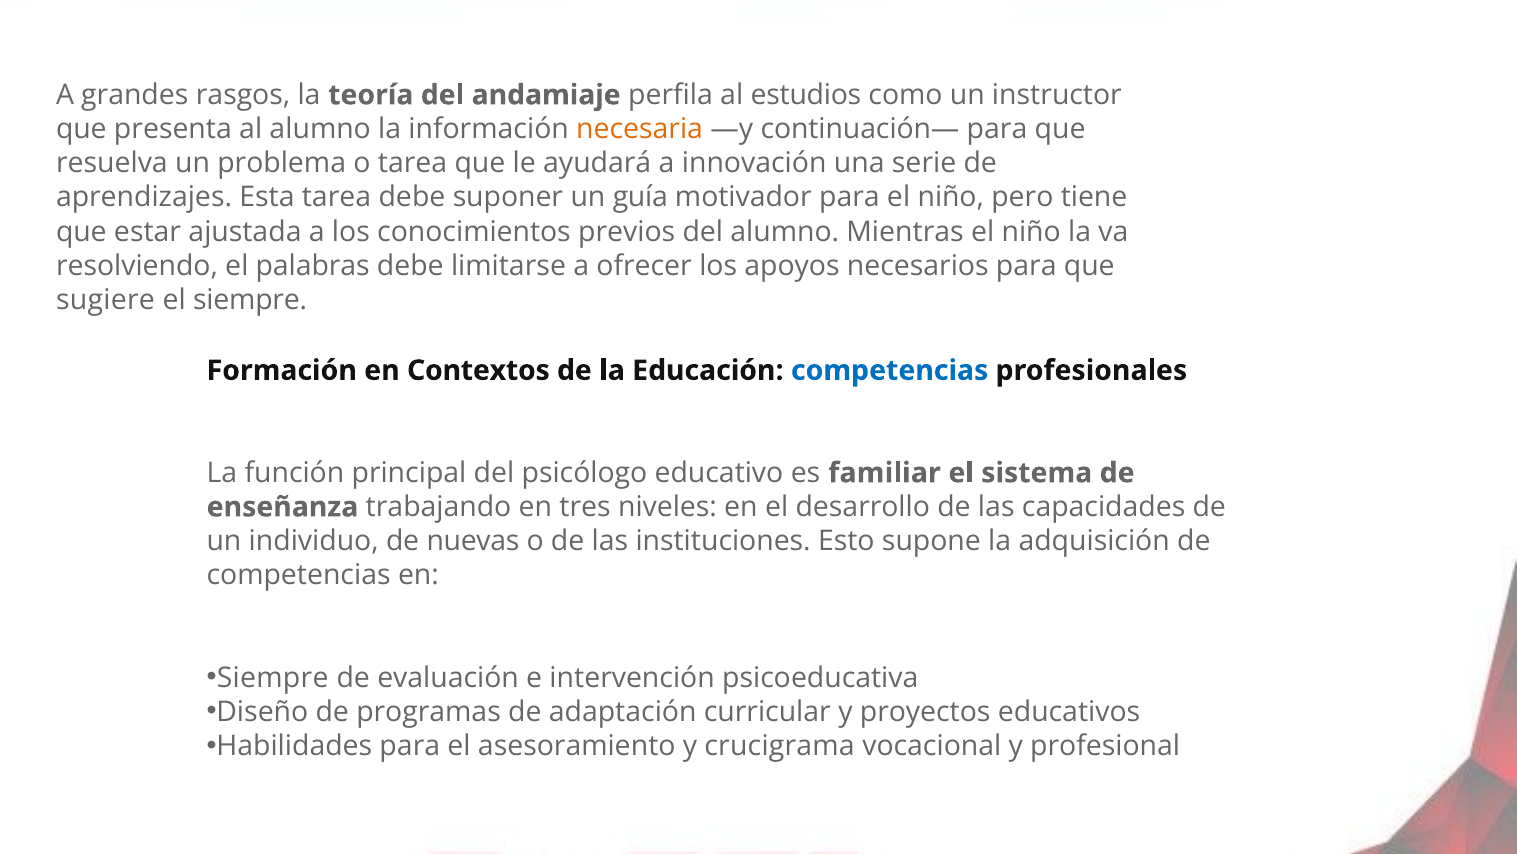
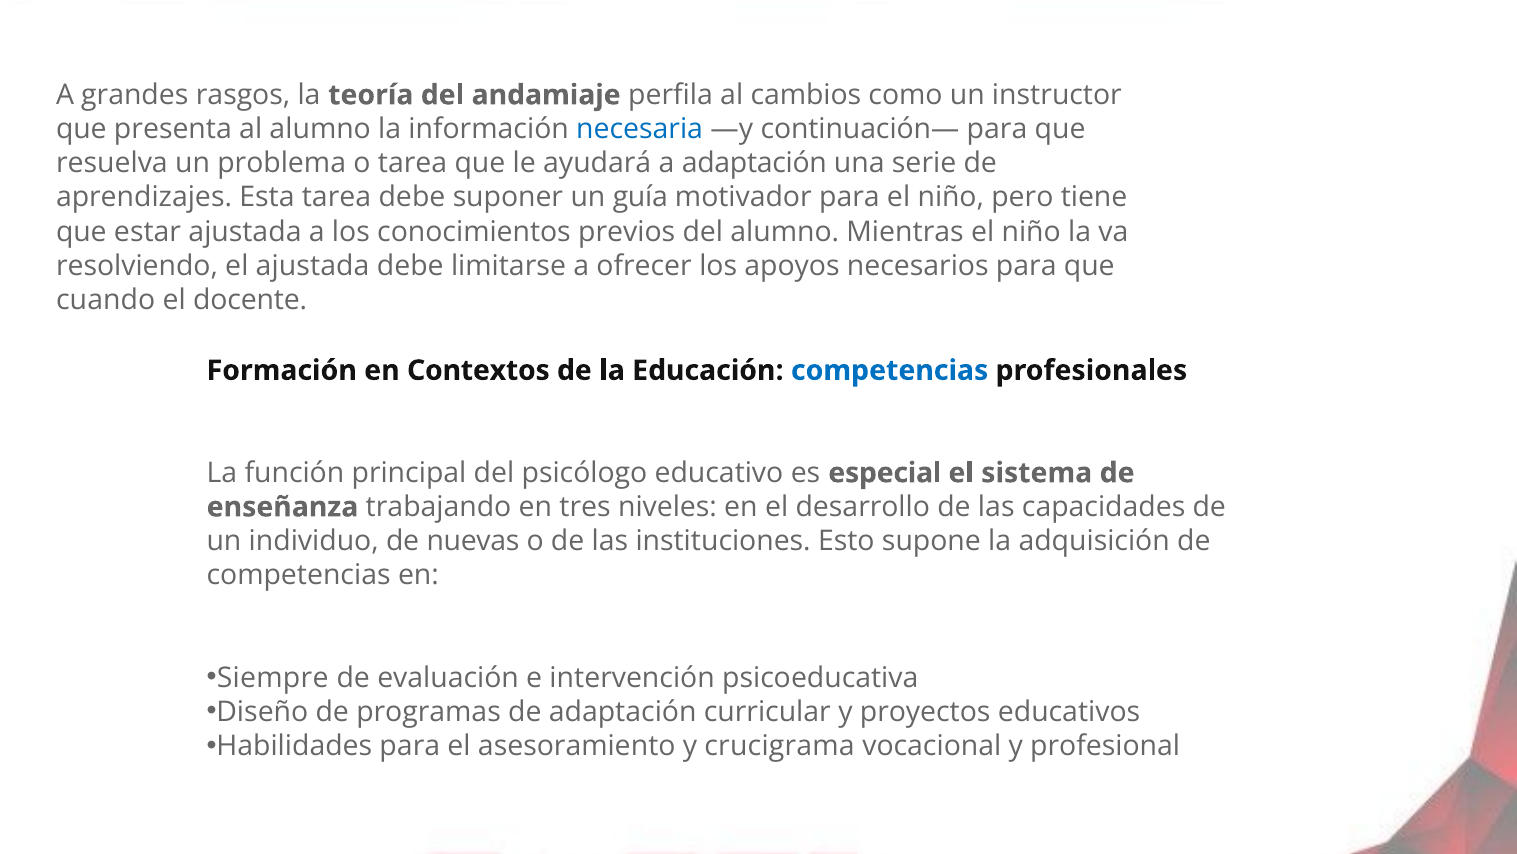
estudios: estudios -> cambios (806, 95)
necesaria colour: orange -> blue (640, 129)
a innovación: innovación -> adaptación (754, 163)
el palabras: palabras -> ajustada (313, 266)
sugiere: sugiere -> cuando (106, 300)
el siempre: siempre -> docente (250, 300)
familiar: familiar -> especial (885, 473)
